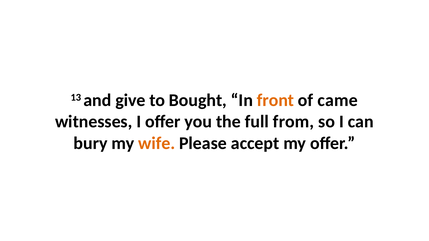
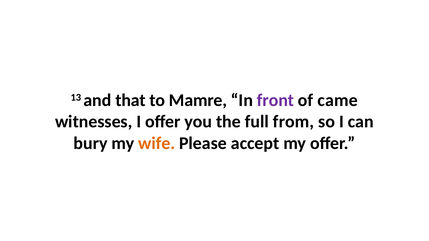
give: give -> that (130, 100)
Bought: Bought -> Mamre (198, 100)
front colour: orange -> purple (276, 100)
